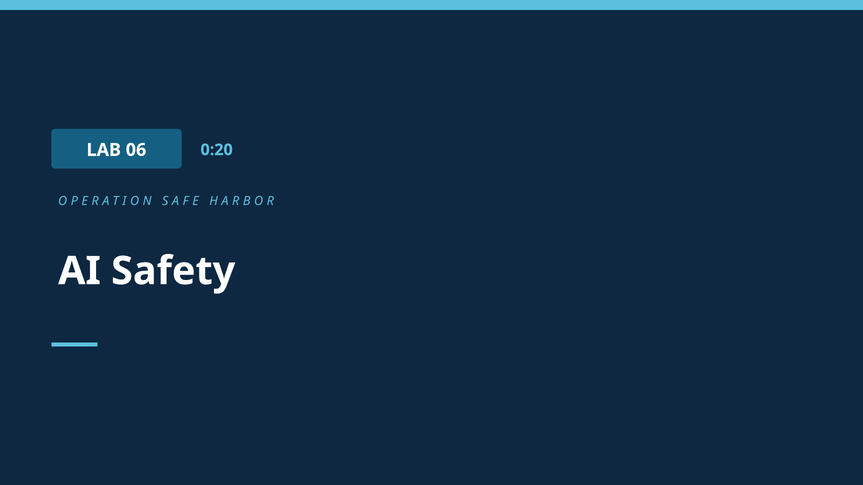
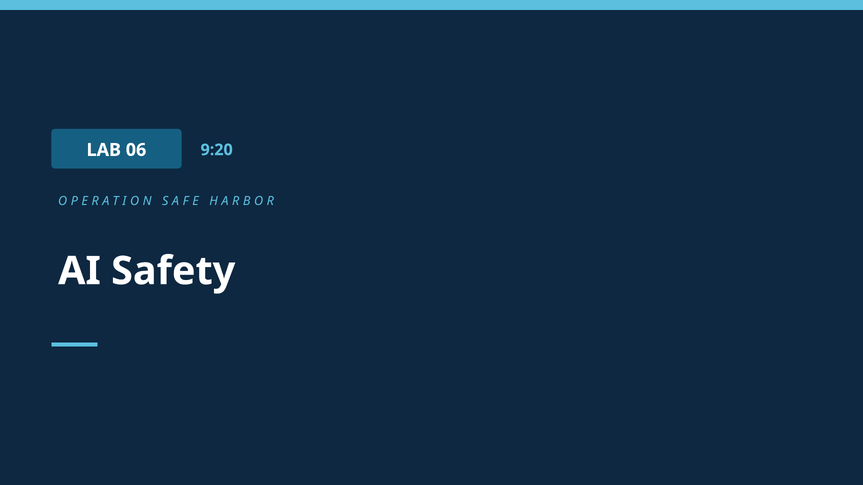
0:20: 0:20 -> 9:20 (217, 150)
